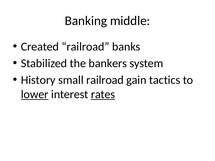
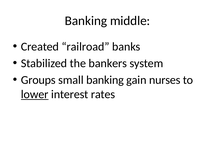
History: History -> Groups (38, 80)
small railroad: railroad -> banking (105, 80)
tactics: tactics -> nurses (165, 80)
rates underline: present -> none (103, 94)
